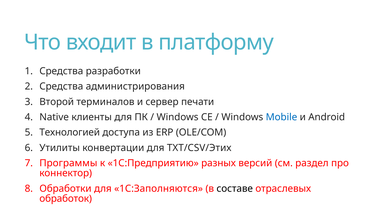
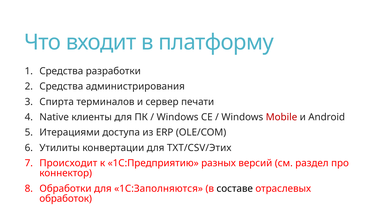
Второй: Второй -> Спирта (57, 102)
Mobile colour: blue -> red (282, 117)
Технологией: Технологией -> Итерациями (70, 132)
Программы: Программы -> Происходит (68, 163)
